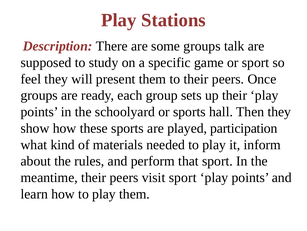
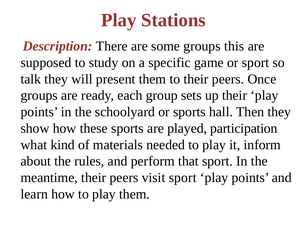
talk: talk -> this (234, 46)
feel: feel -> talk (31, 79)
